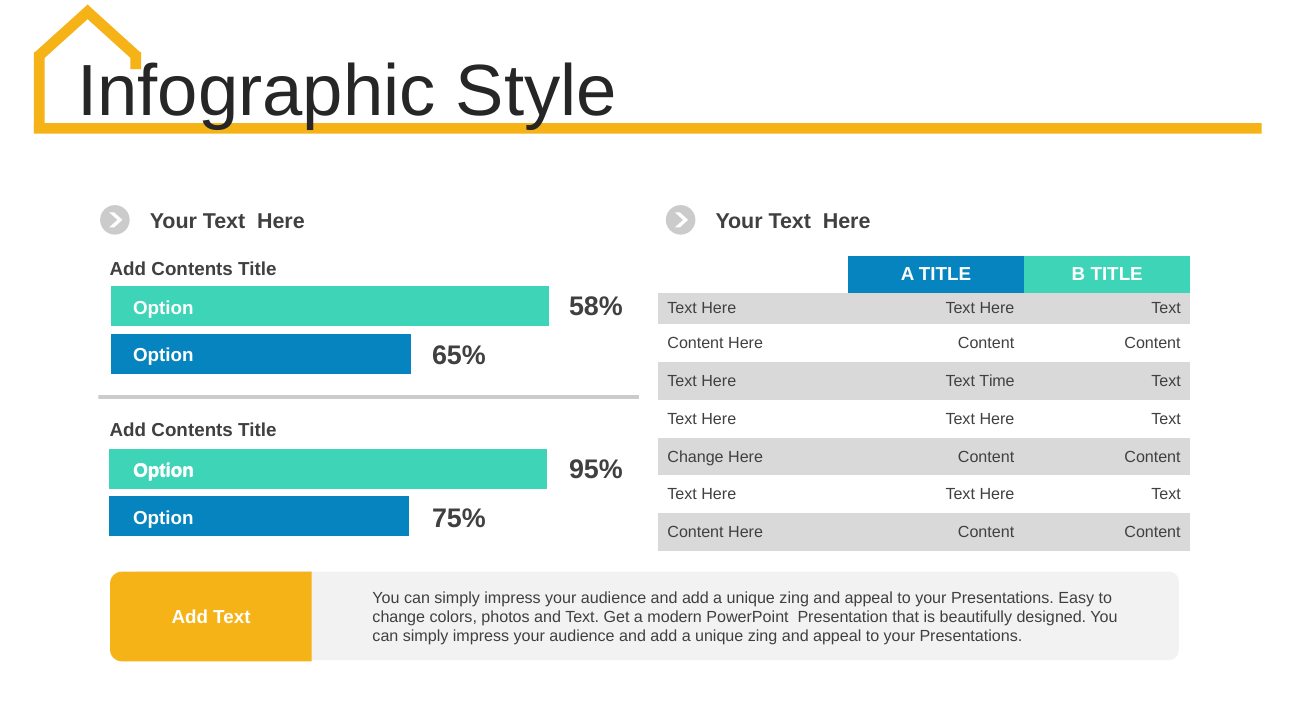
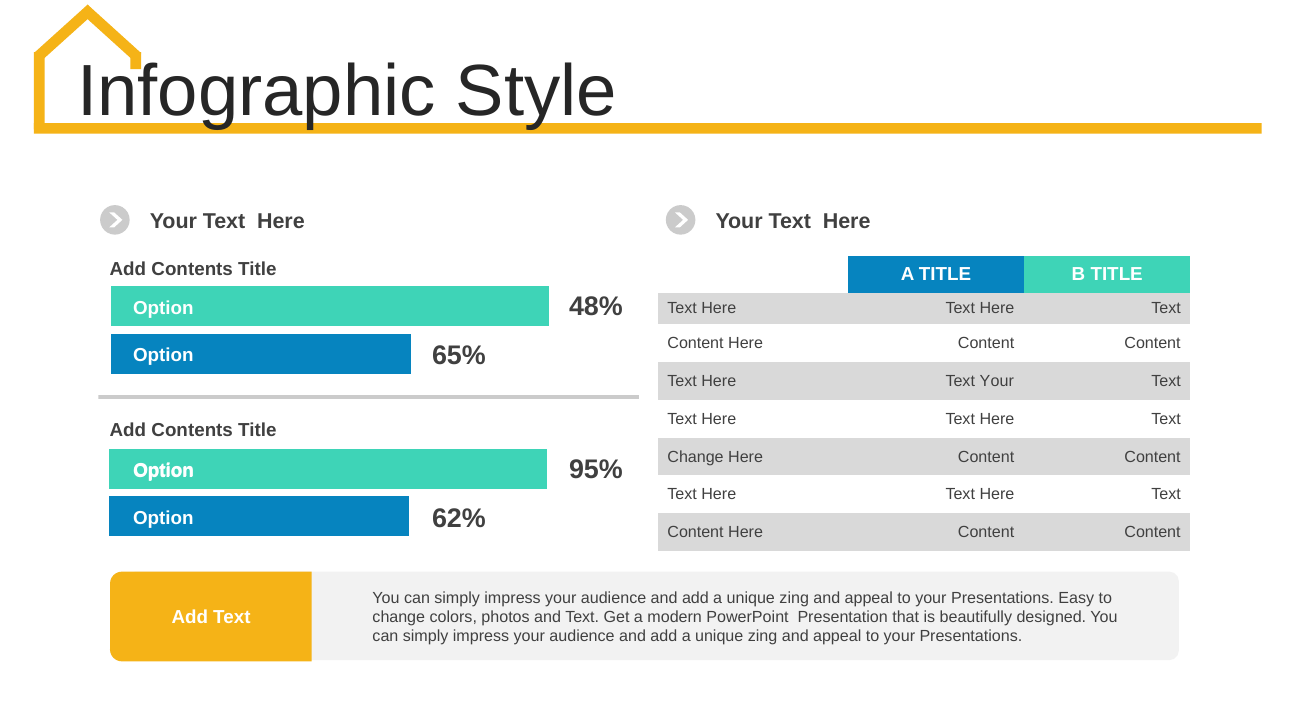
58%: 58% -> 48% (596, 307)
Text Time: Time -> Your (997, 381)
75%: 75% -> 62% (459, 519)
